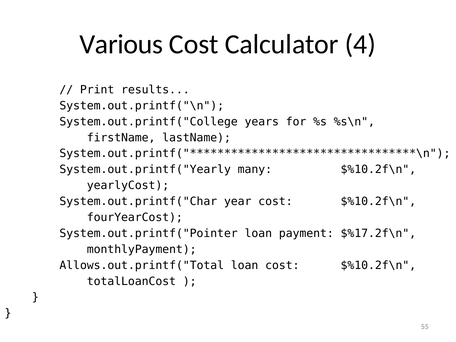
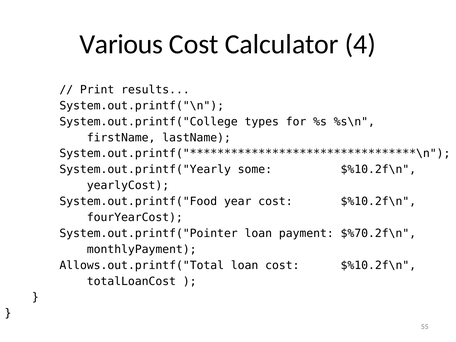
years: years -> types (262, 122)
many: many -> some (255, 170)
System.out.printf("Char: System.out.printf("Char -> System.out.printf("Food (138, 201)
$%17.2f\n: $%17.2f\n -> $%70.2f\n (378, 233)
